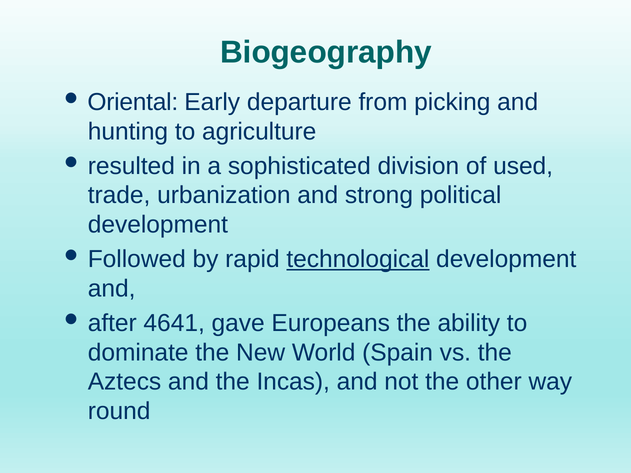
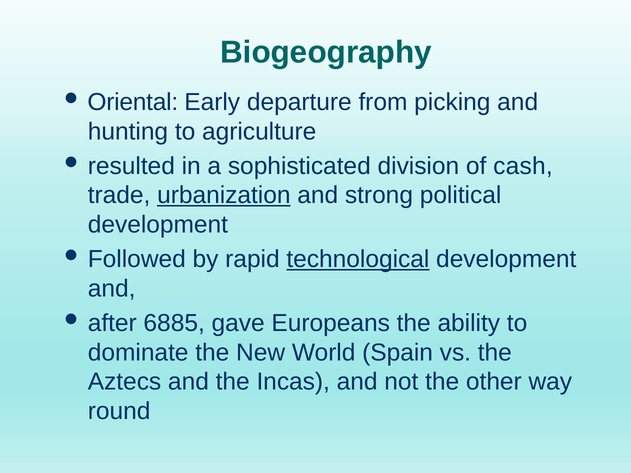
used: used -> cash (523, 166)
urbanization underline: none -> present (224, 195)
4641: 4641 -> 6885 (174, 323)
